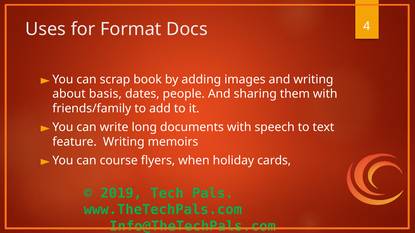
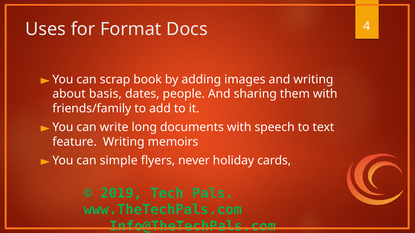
course: course -> simple (119, 161)
when: when -> never (194, 161)
